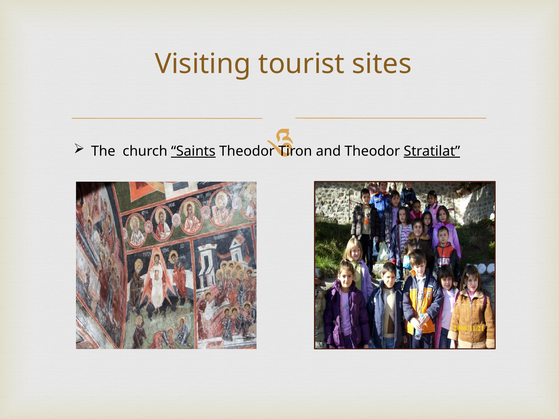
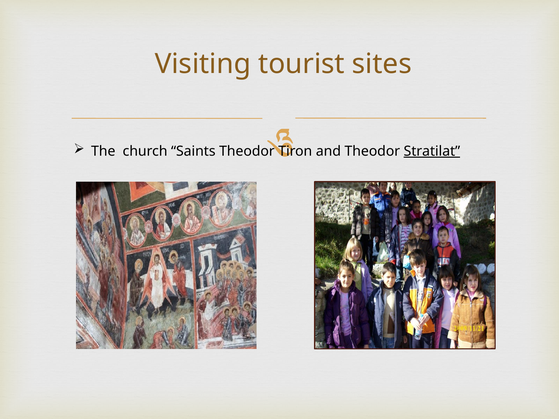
Saints underline: present -> none (193, 151)
